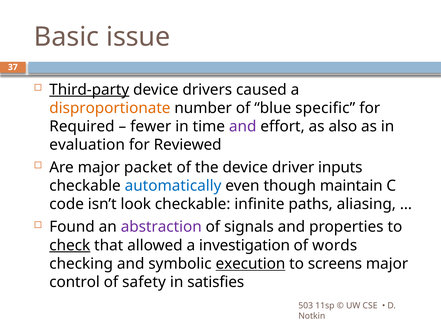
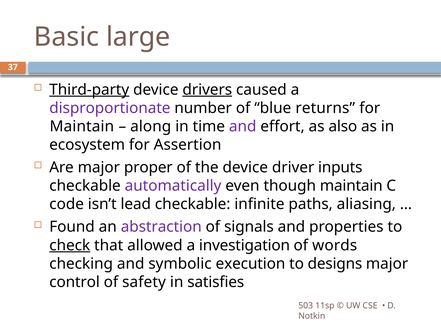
issue: issue -> large (138, 37)
drivers underline: none -> present (207, 90)
disproportionate colour: orange -> purple (110, 108)
specific: specific -> returns (325, 108)
Required: Required -> Maintain (82, 126)
fewer: fewer -> along (151, 126)
evaluation: evaluation -> ecosystem (87, 145)
Reviewed: Reviewed -> Assertion (188, 145)
packet: packet -> proper (148, 167)
automatically colour: blue -> purple (173, 186)
look: look -> lead (136, 204)
execution underline: present -> none (250, 264)
screens: screens -> designs (335, 264)
